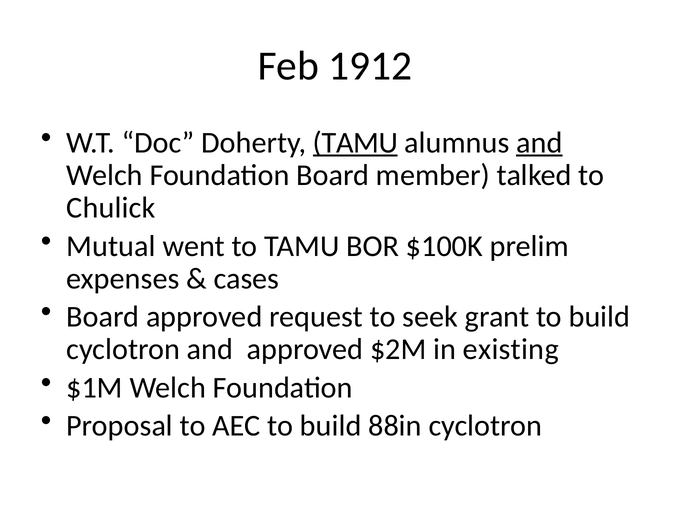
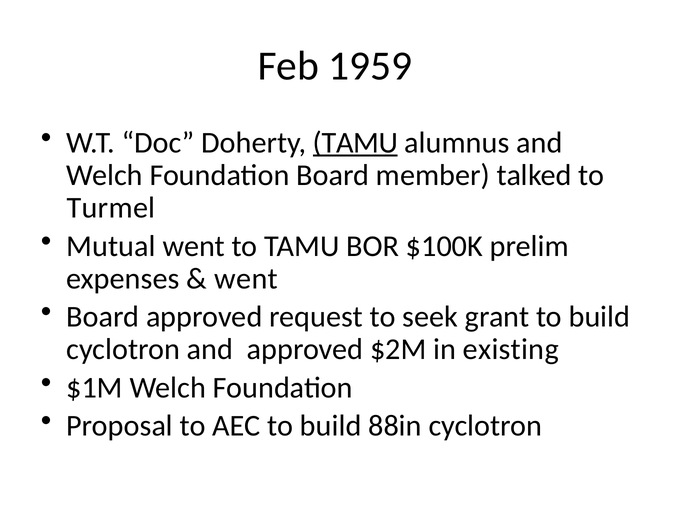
1912: 1912 -> 1959 (370, 66)
and underline: present -> none (539, 143)
Chulick: Chulick -> Turmel (111, 208)
cases: cases -> went (246, 279)
